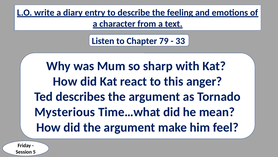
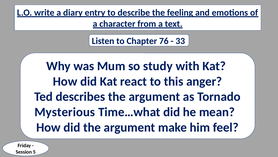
79: 79 -> 76 (164, 41)
sharp: sharp -> study (158, 66)
